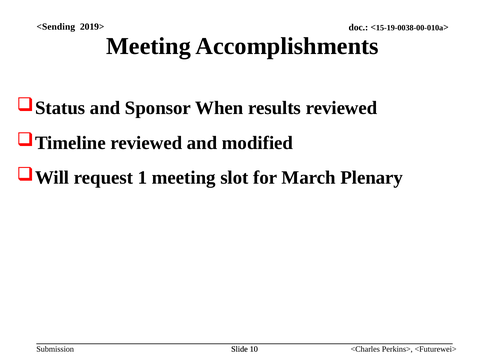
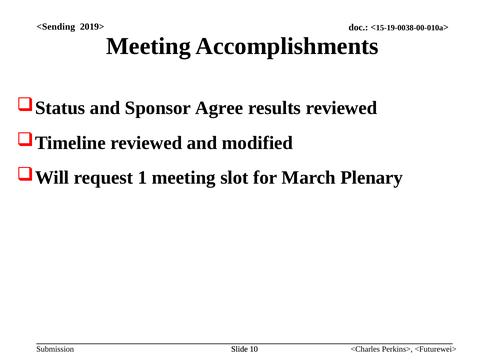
When: When -> Agree (219, 108)
